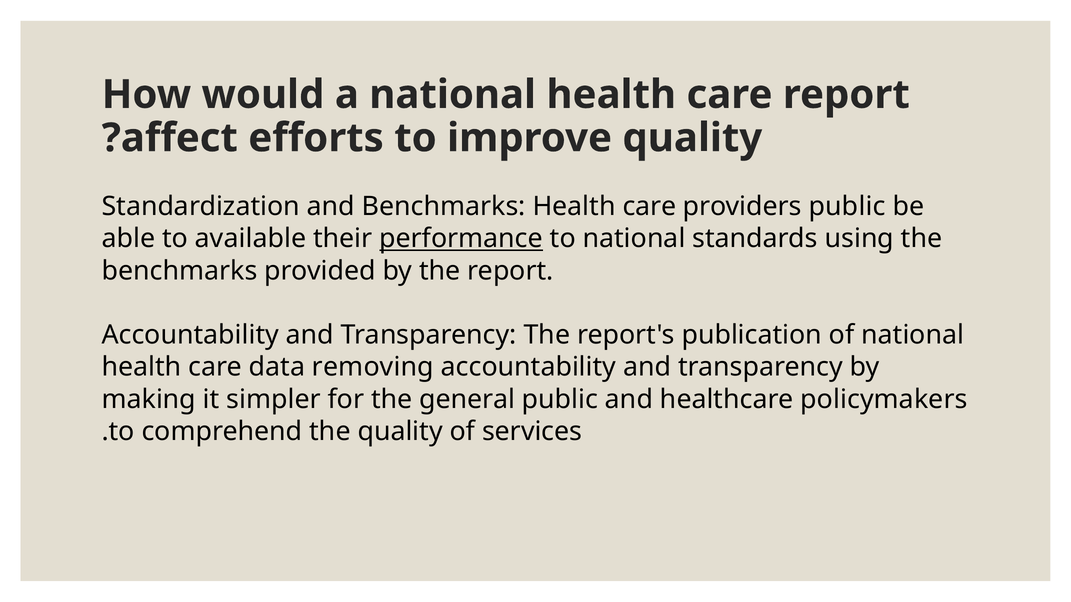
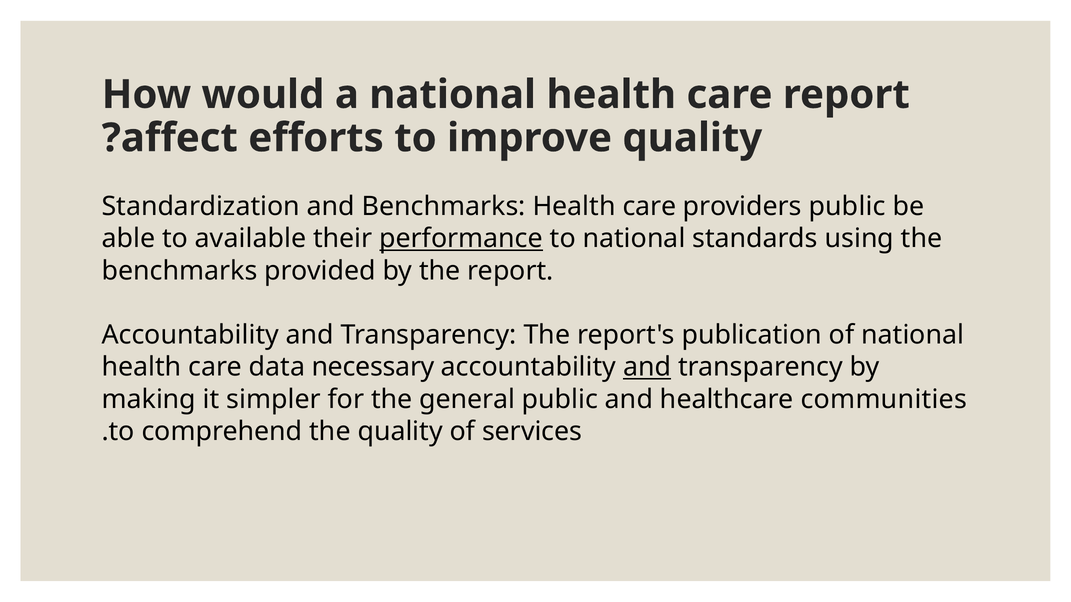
removing: removing -> necessary (373, 367)
and underline: none -> present (647, 367)
policymakers: policymakers -> communities (884, 399)
